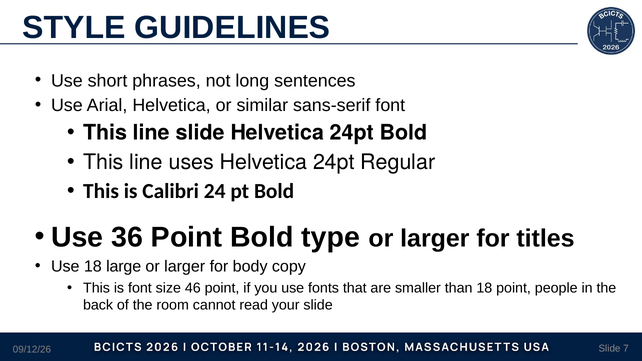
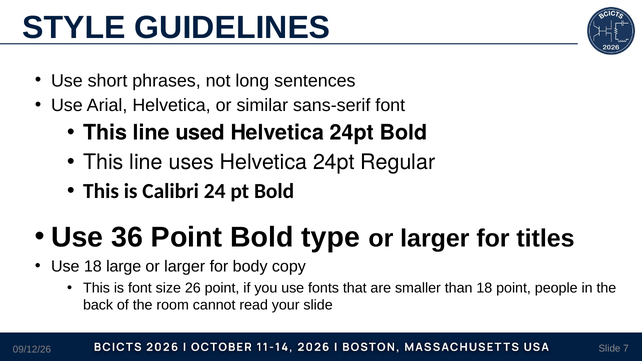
line slide: slide -> used (200, 133)
46: 46 -> 26 (193, 288)
